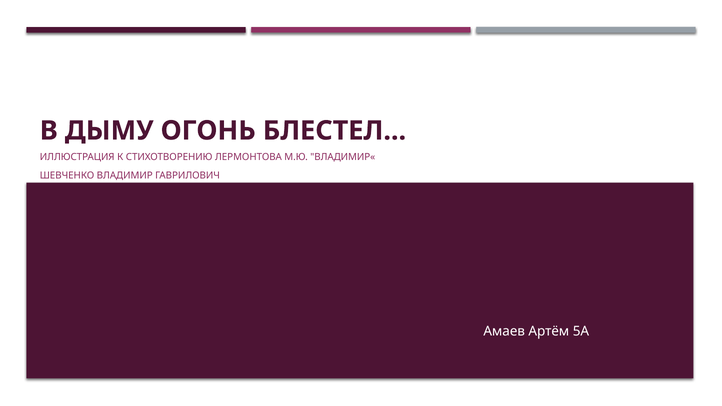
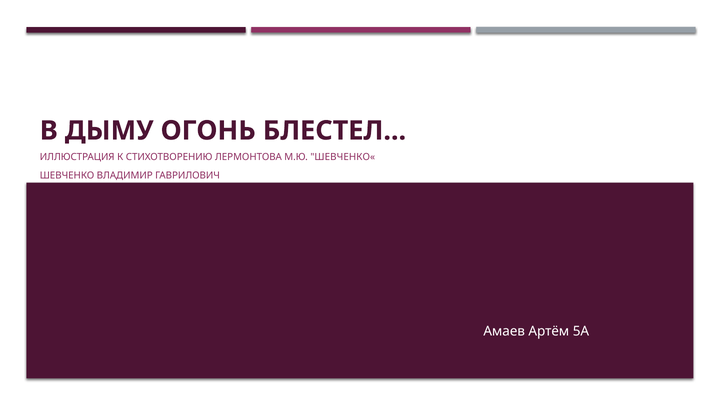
ВЛАДИМИР«: ВЛАДИМИР« -> ШЕВЧЕНКО« (343, 157)
